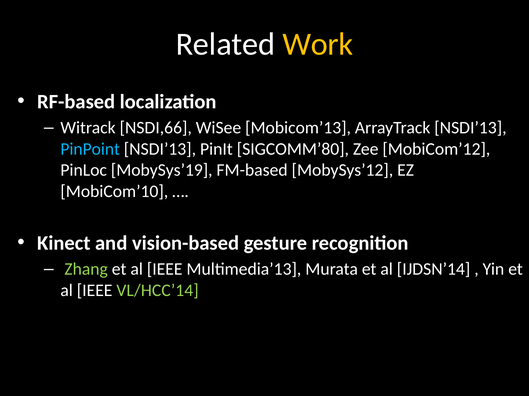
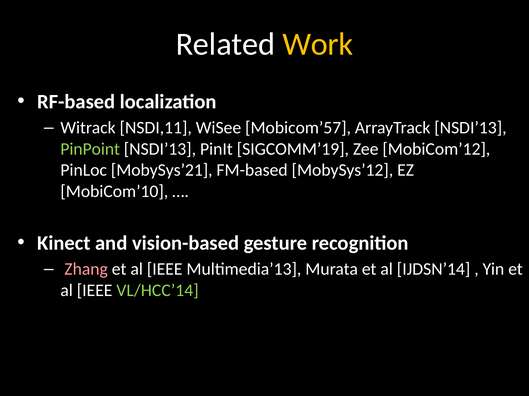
NSDI,66: NSDI,66 -> NSDI,11 (156, 128)
Mobicom’13: Mobicom’13 -> Mobicom’57 (298, 128)
PinPoint colour: light blue -> light green (90, 149)
SIGCOMM’80: SIGCOMM’80 -> SIGCOMM’19 (293, 149)
MobySys’19: MobySys’19 -> MobySys’21 (162, 170)
Zhang colour: light green -> pink (86, 270)
